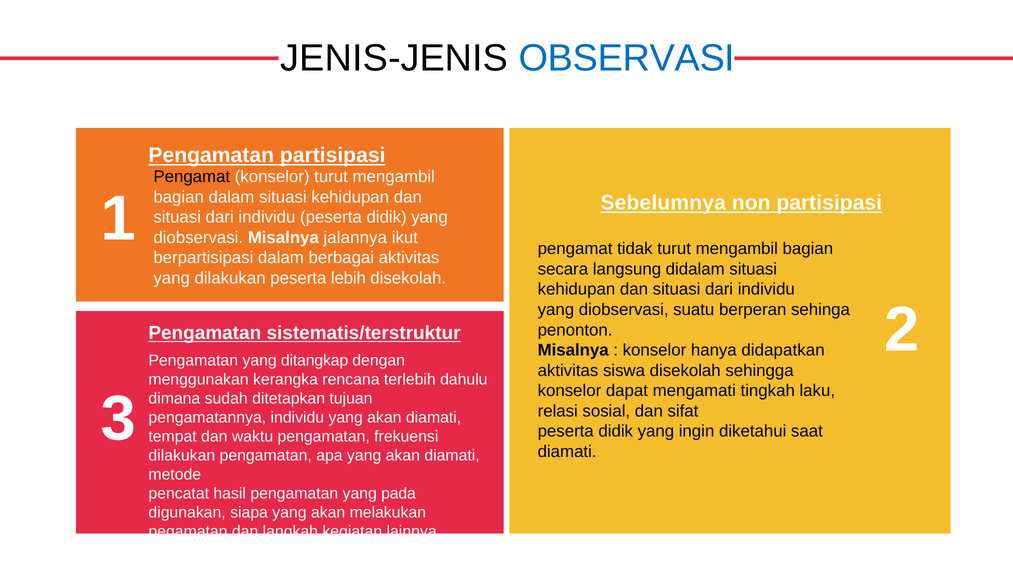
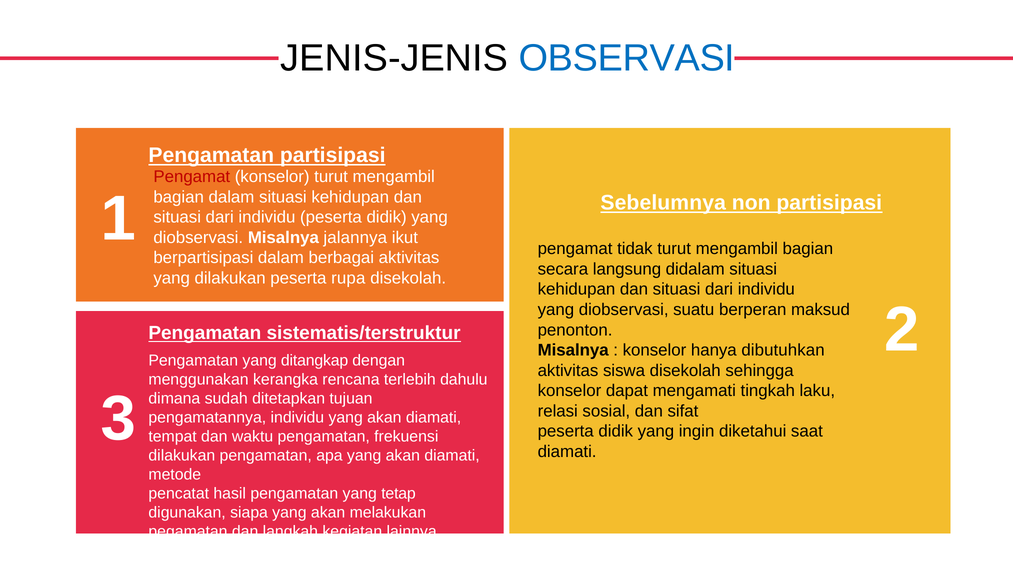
Pengamat colour: black -> red (192, 177)
lebih: lebih -> rupa (348, 278)
sehinga: sehinga -> maksud (821, 310)
didapatkan: didapatkan -> dibutuhkan (783, 350)
pada: pada -> tetap (399, 493)
